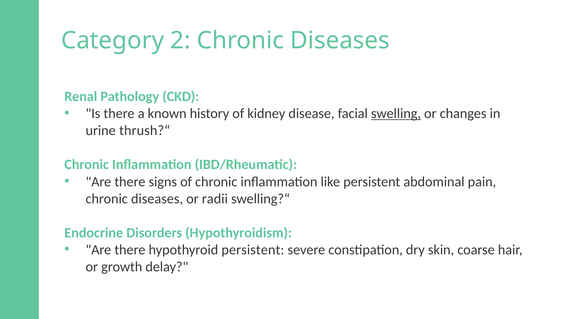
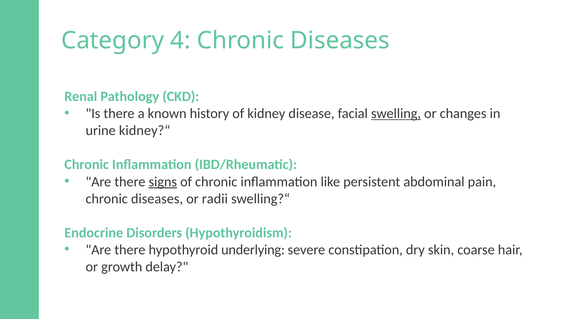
2: 2 -> 4 (180, 40)
thrush?“: thrush?“ -> kidney?“ (145, 130)
signs underline: none -> present (163, 181)
hypothyroid persistent: persistent -> underlying (253, 249)
